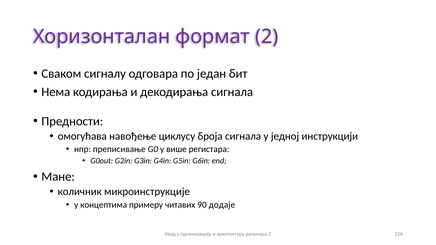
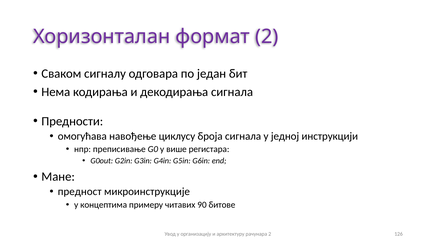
количник: количник -> предност (80, 192)
додаје: додаје -> битове (222, 205)
